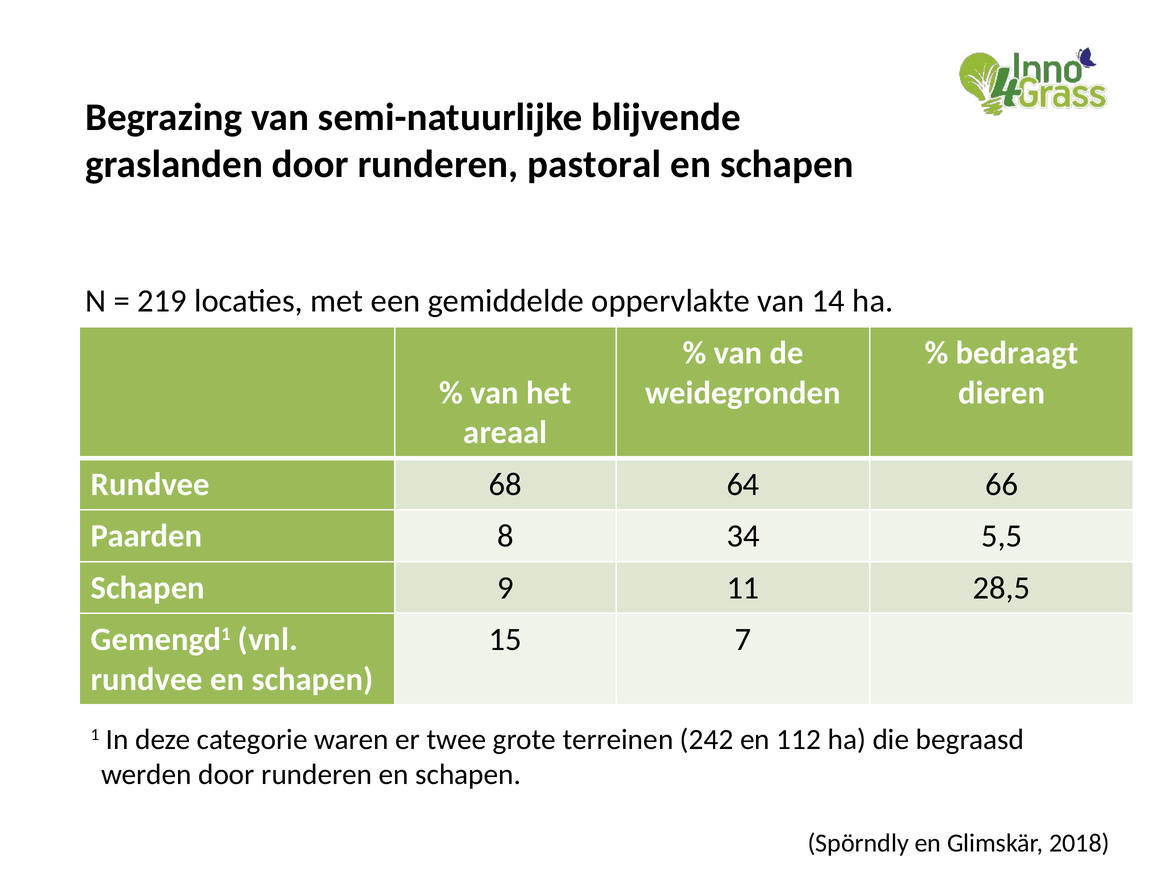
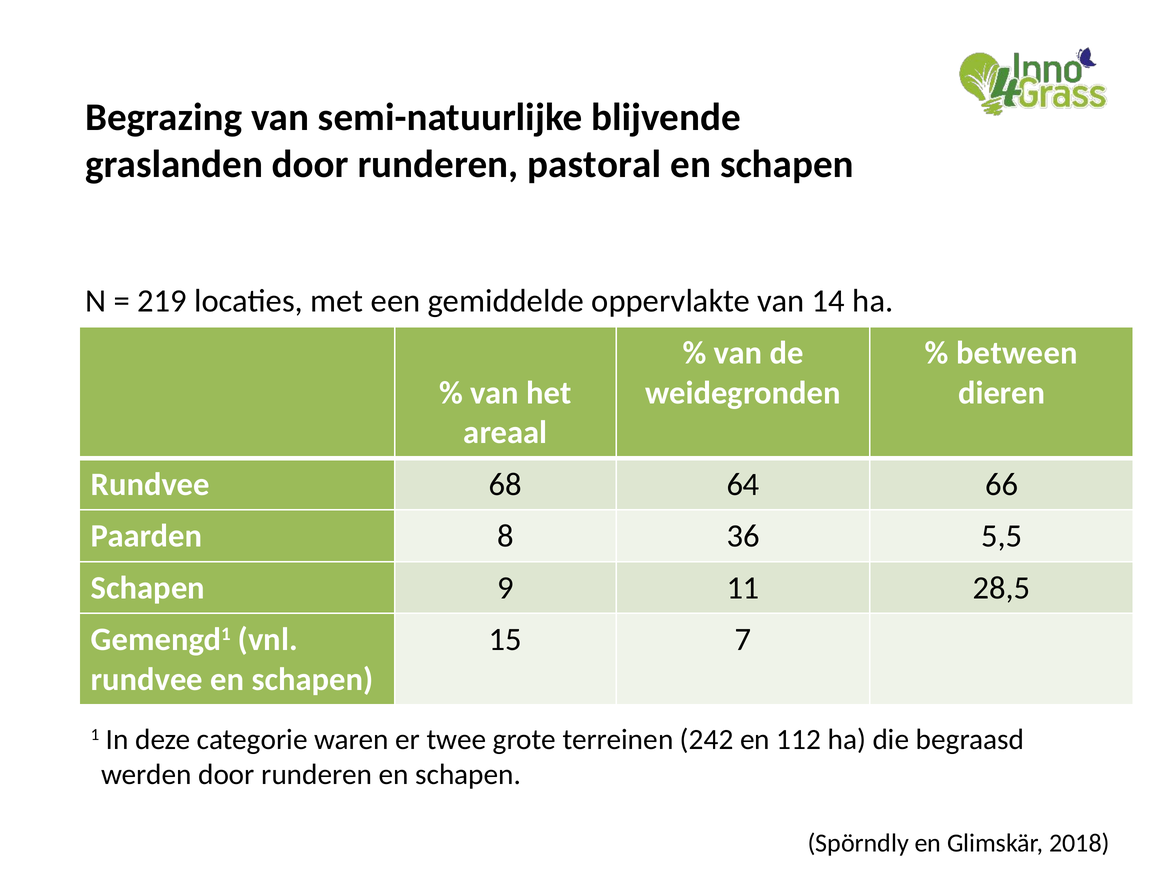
bedraagt: bedraagt -> between (1017, 353)
34: 34 -> 36 (743, 536)
